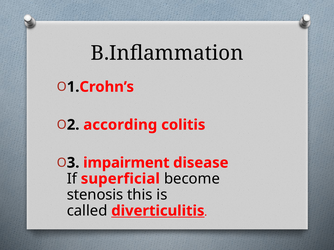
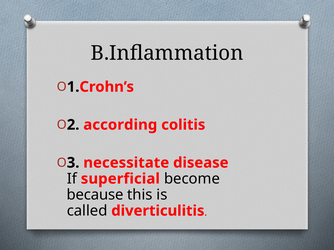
impairment: impairment -> necessitate (126, 163)
stenosis: stenosis -> because (95, 195)
diverticulitis underline: present -> none (158, 211)
